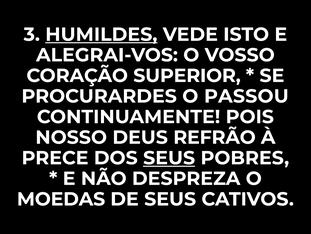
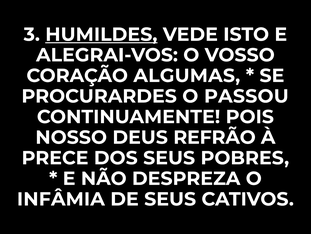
SUPERIOR: SUPERIOR -> ALGUMAS (187, 75)
SEUS underline: present -> none (169, 158)
MOEDAS: MOEDAS -> INFÂMIA (61, 199)
